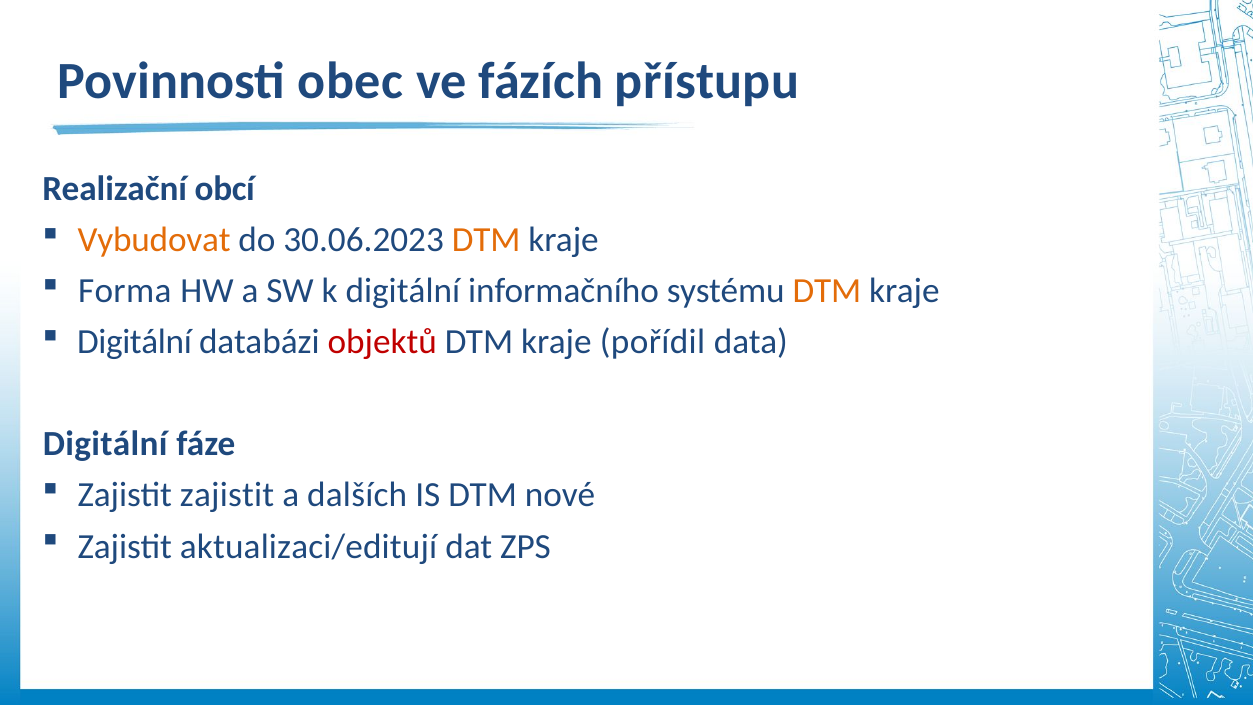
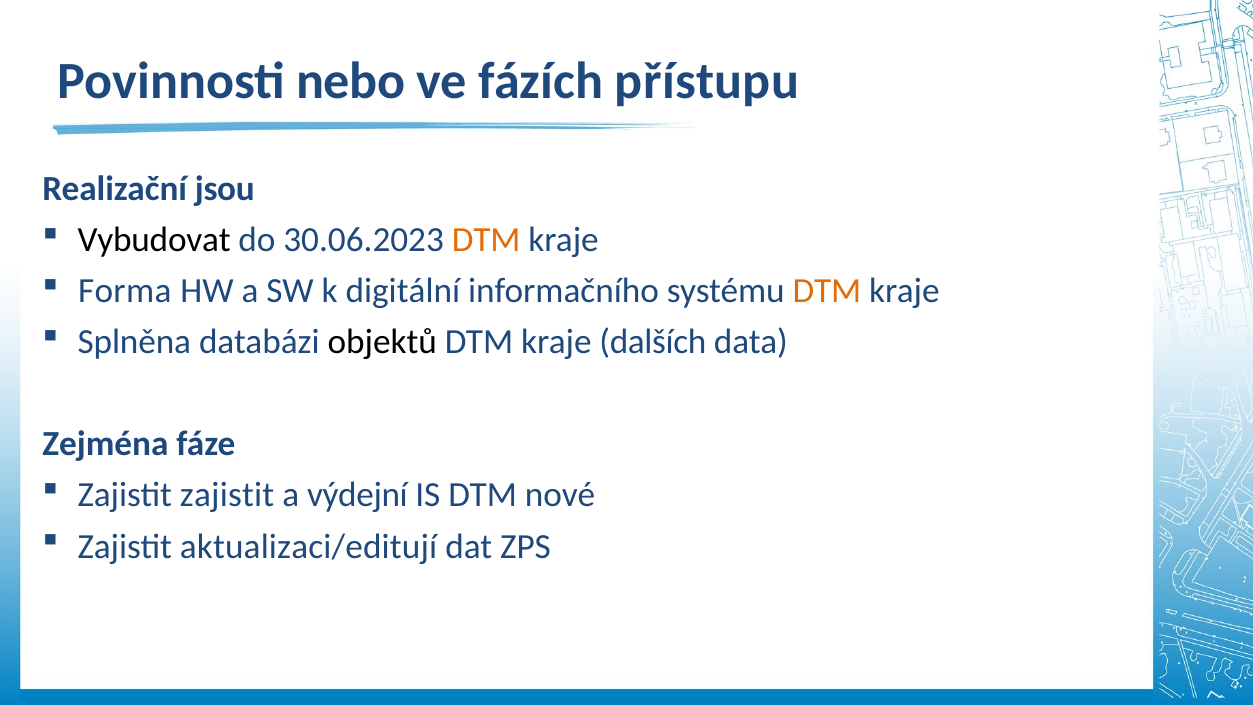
obec: obec -> nebo (351, 82)
obcí: obcí -> jsou (225, 188)
Vybudovat colour: orange -> black (154, 240)
Digitální: Digitální -> Splněna (134, 342)
objektů colour: red -> black (382, 342)
pořídil: pořídil -> dalších (653, 342)
Digitální: Digitální -> Zejména (105, 444)
dalších: dalších -> výdejní (357, 495)
